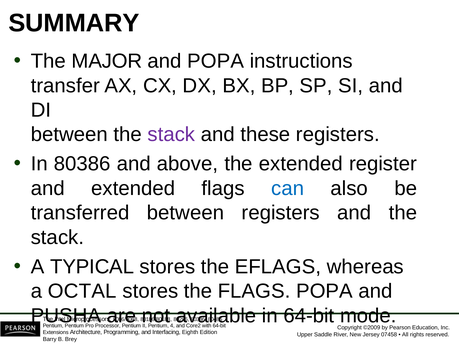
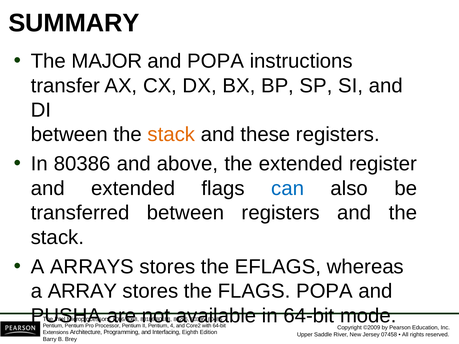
stack colour: purple -> orange (171, 135)
TYPICAL: TYPICAL -> ARRAYS (92, 267)
OCTAL: OCTAL -> ARRAY (82, 291)
